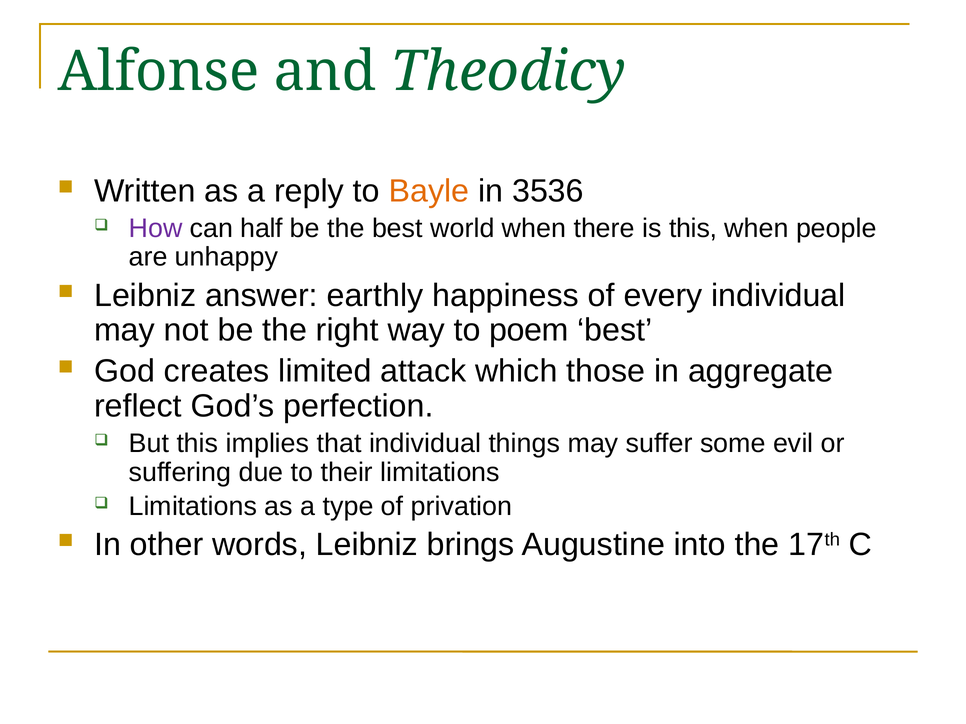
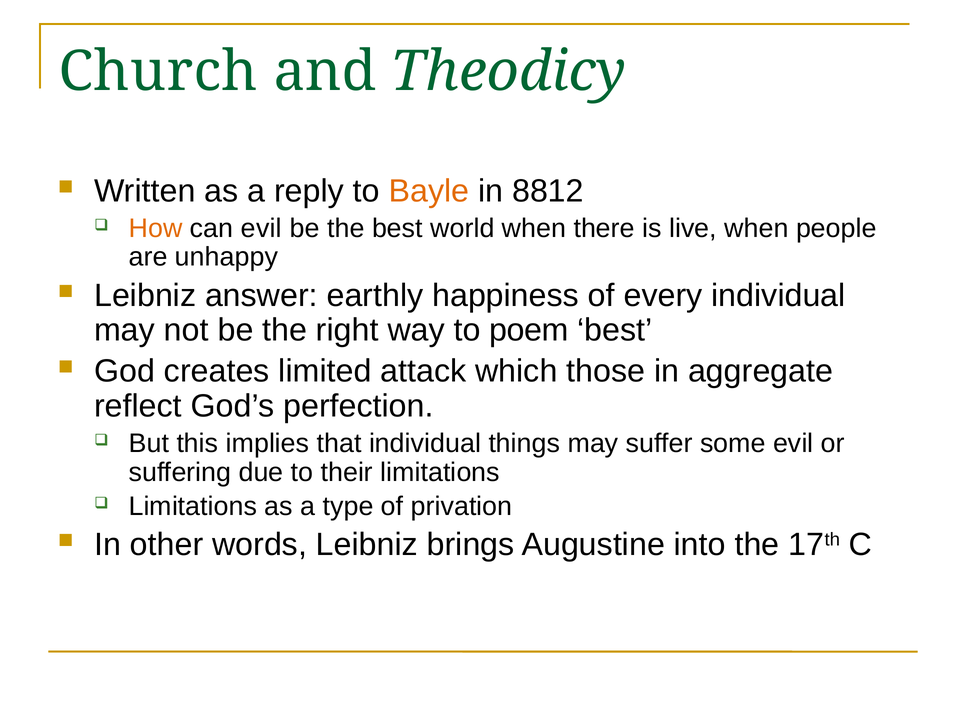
Alfonse: Alfonse -> Church (158, 72)
3536: 3536 -> 8812 (548, 191)
How colour: purple -> orange (156, 228)
can half: half -> evil (261, 228)
is this: this -> live (693, 228)
